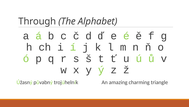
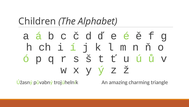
Through: Through -> Children (37, 21)
